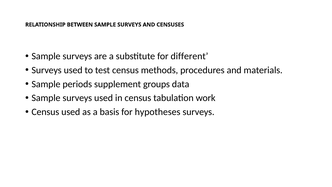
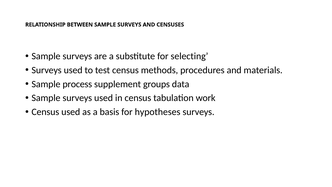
different: different -> selecting (189, 56)
periods: periods -> process (77, 84)
